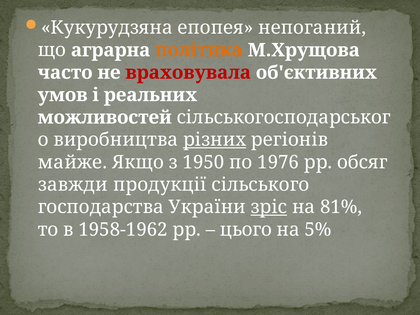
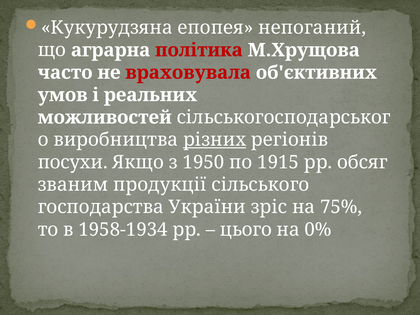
політика colour: orange -> red (199, 50)
майже: майже -> посухи (73, 162)
1976: 1976 -> 1915 (278, 162)
завжди: завжди -> званим (73, 185)
зріс underline: present -> none (269, 207)
81%: 81% -> 75% (341, 207)
1958-1962: 1958-1962 -> 1958-1934 (123, 230)
5%: 5% -> 0% (318, 230)
